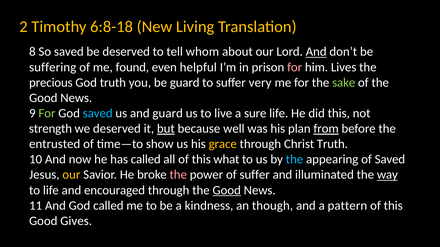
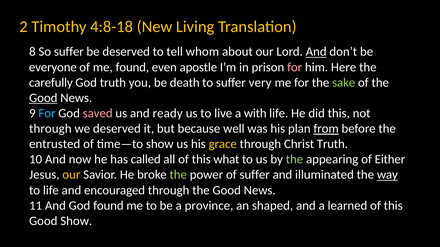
6:8-18: 6:8-18 -> 4:8-18 (112, 27)
So saved: saved -> suffer (69, 52)
suffering: suffering -> everyone (53, 67)
helpful: helpful -> apostle (198, 67)
Lives: Lives -> Here (344, 67)
precious: precious -> carefully (51, 83)
be guard: guard -> death (185, 83)
Good underline: none -> present (43, 98)
For colour: light green -> light blue (47, 113)
saved colour: light blue -> pink (98, 113)
and guard: guard -> ready (168, 113)
sure: sure -> with (255, 113)
strength: strength -> through (50, 129)
but underline: present -> none (166, 129)
the colour: light blue -> light green (295, 160)
of Saved: Saved -> Either (390, 160)
the colour: pink -> light green (178, 175)
Good underline: present -> none (227, 191)
God called: called -> found (108, 206)
kindness: kindness -> province (209, 206)
though: though -> shaped (273, 206)
pattern: pattern -> learned (347, 206)
Good Gives: Gives -> Show (76, 221)
